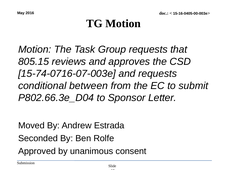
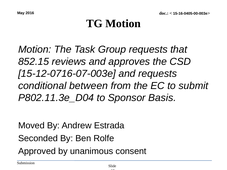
805.15: 805.15 -> 852.15 (34, 62)
15-74-0716-07-003e: 15-74-0716-07-003e -> 15-12-0716-07-003e (67, 74)
P802.66.3e_D04: P802.66.3e_D04 -> P802.11.3e_D04 (56, 98)
Letter: Letter -> Basis (162, 98)
